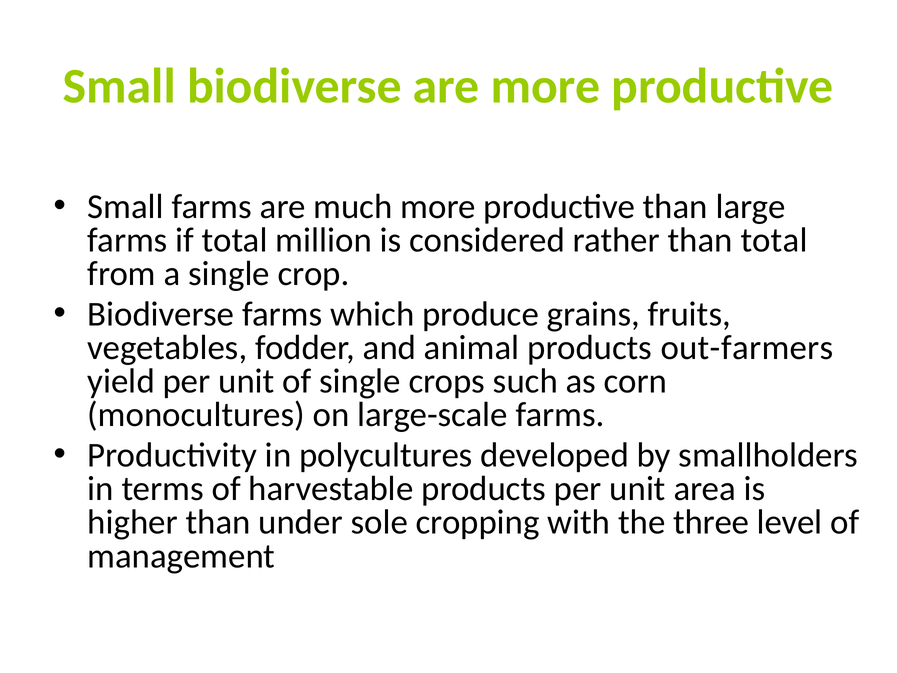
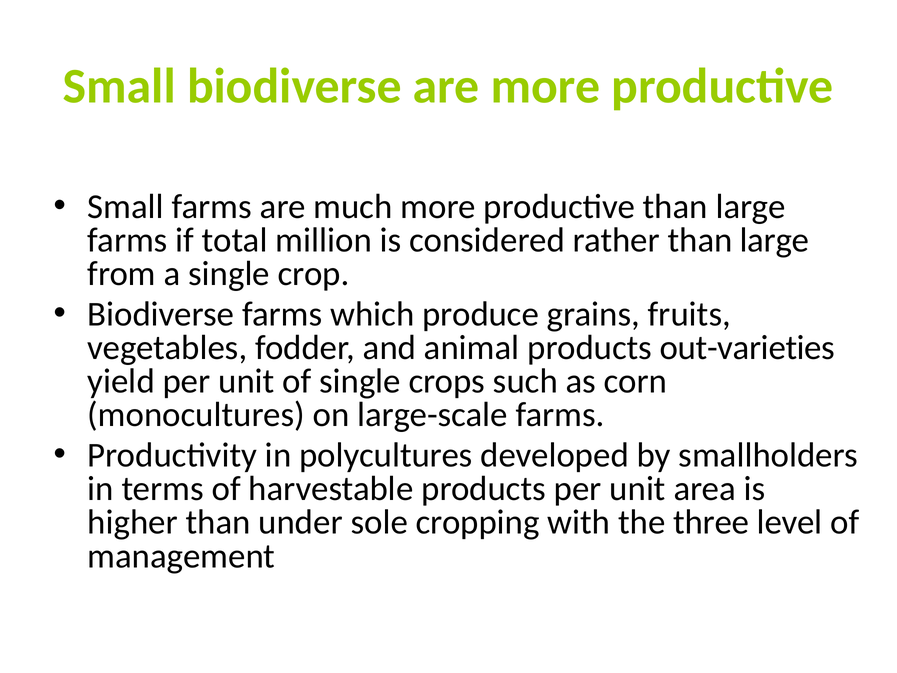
rather than total: total -> large (774, 240)
out-farmers: out-farmers -> out-varieties (747, 348)
